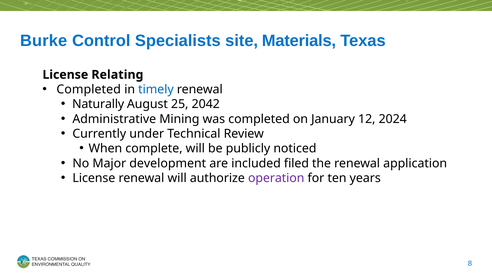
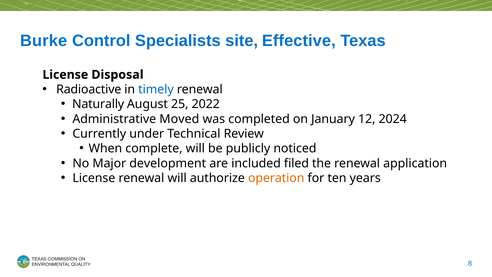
Materials: Materials -> Effective (299, 41)
Relating: Relating -> Disposal (117, 75)
Completed: Completed -> Radioactive (89, 89)
2042: 2042 -> 2022 (206, 104)
Mining: Mining -> Moved (179, 119)
operation colour: purple -> orange (276, 178)
